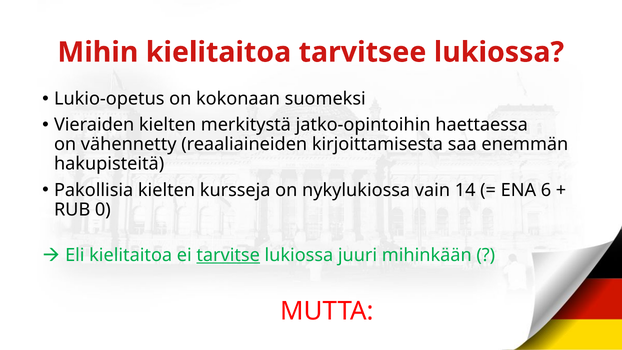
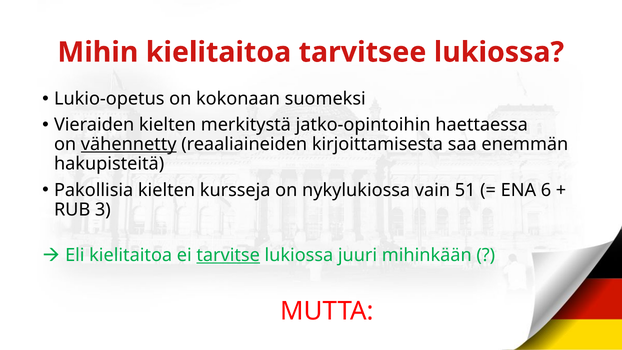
vähennetty underline: none -> present (129, 144)
14: 14 -> 51 (465, 190)
0: 0 -> 3 (103, 209)
